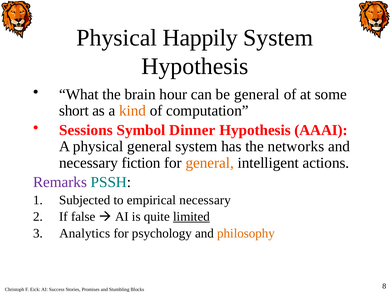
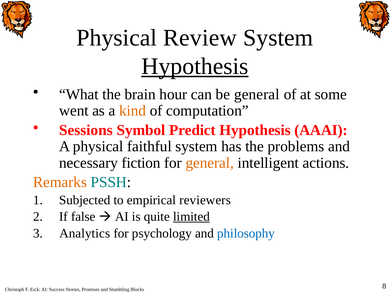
Happily: Happily -> Review (200, 38)
Hypothesis underline: none -> present (195, 66)
short: short -> went (74, 111)
Dinner: Dinner -> Predict (192, 130)
physical general: general -> faithful (149, 147)
networks: networks -> problems (296, 147)
Remarks colour: purple -> orange (60, 183)
empirical necessary: necessary -> reviewers (205, 200)
philosophy colour: orange -> blue (246, 234)
